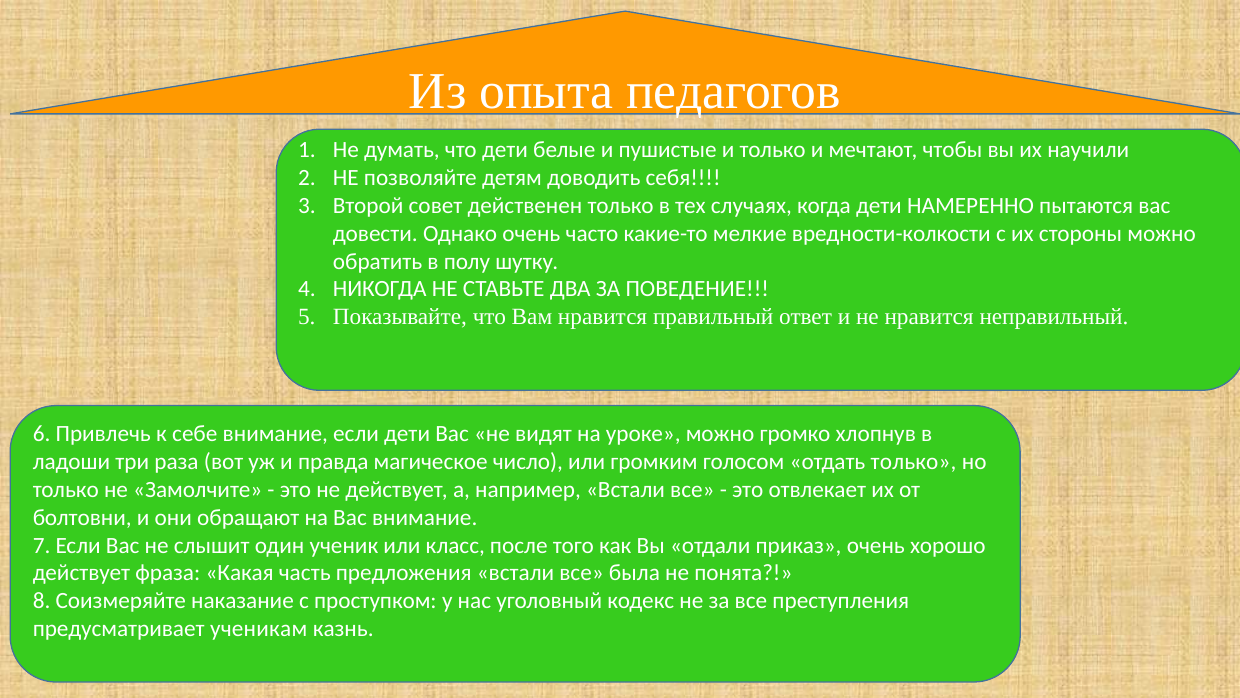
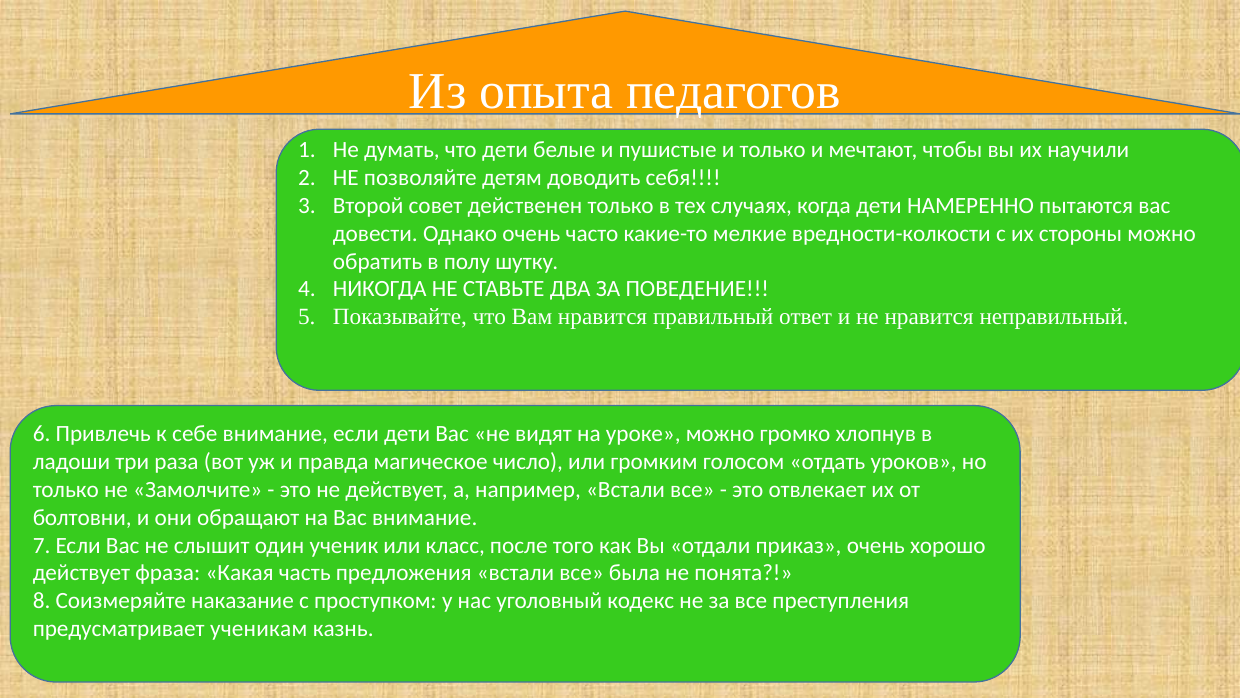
отдать только: только -> уроков (914, 461)
